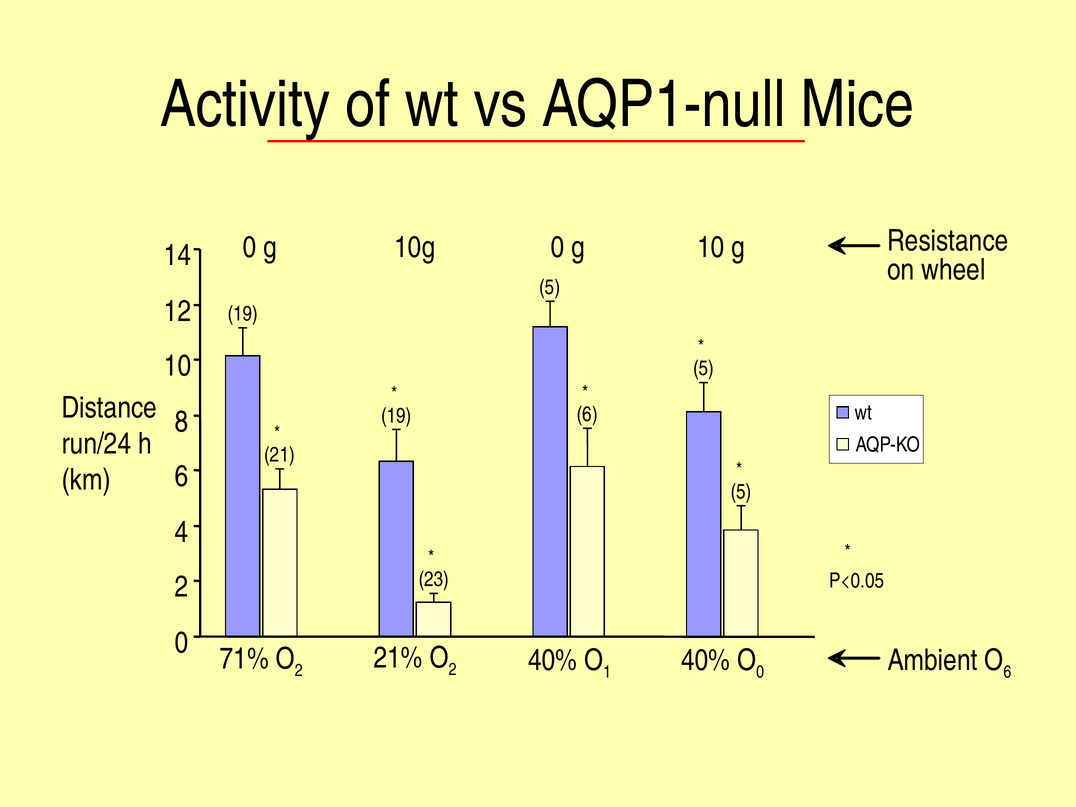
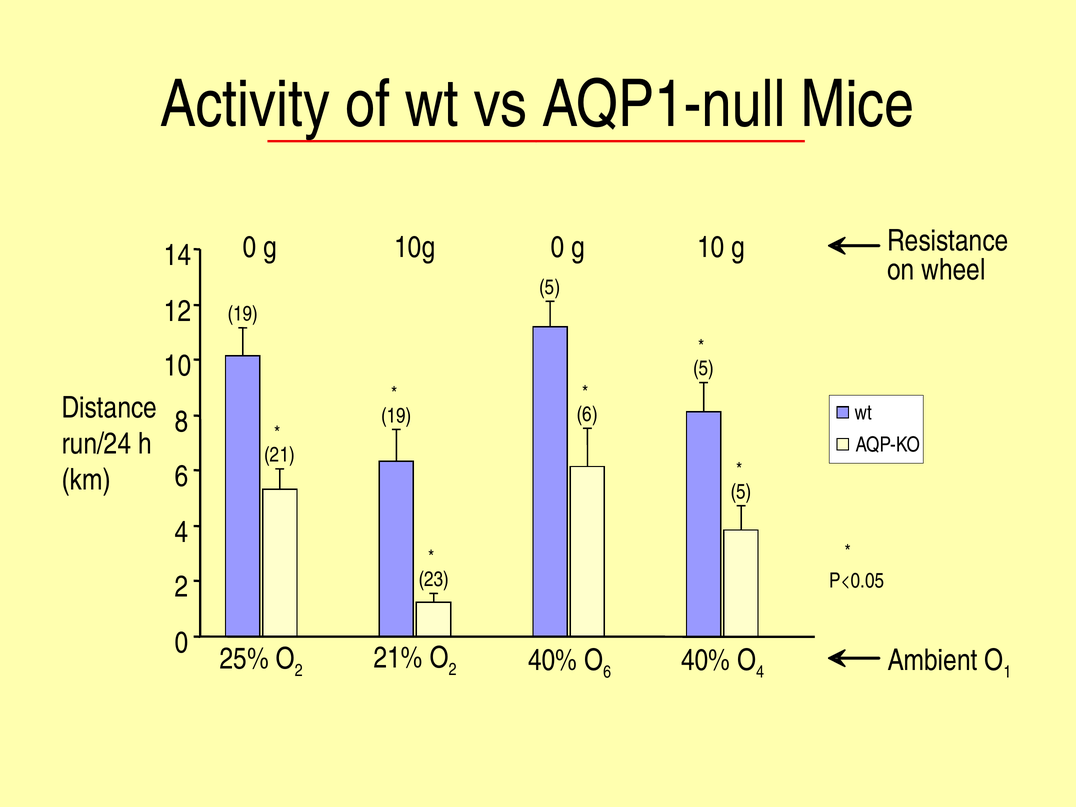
71%: 71% -> 25% (244, 659)
1: 1 -> 6 (607, 672)
0: 0 -> 4 (760, 672)
6: 6 -> 1 (1007, 672)
